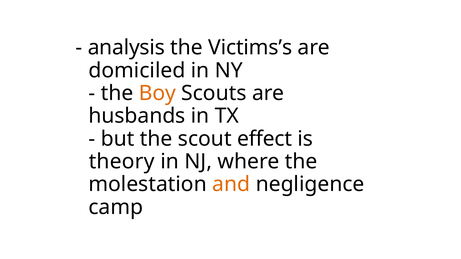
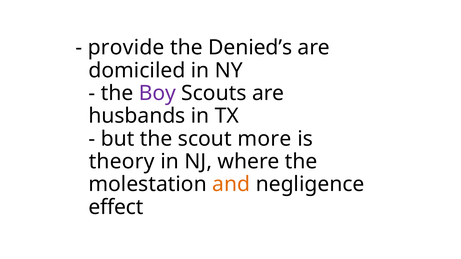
analysis: analysis -> provide (126, 48)
Victims’s: Victims’s -> Denied’s (250, 48)
Boy colour: orange -> purple (157, 93)
effect: effect -> more (264, 139)
camp: camp -> effect (116, 207)
